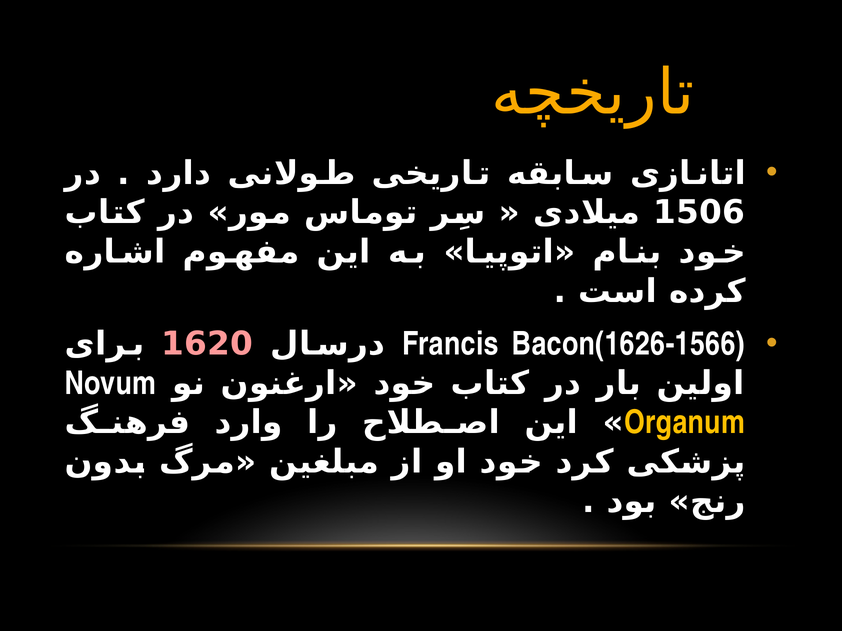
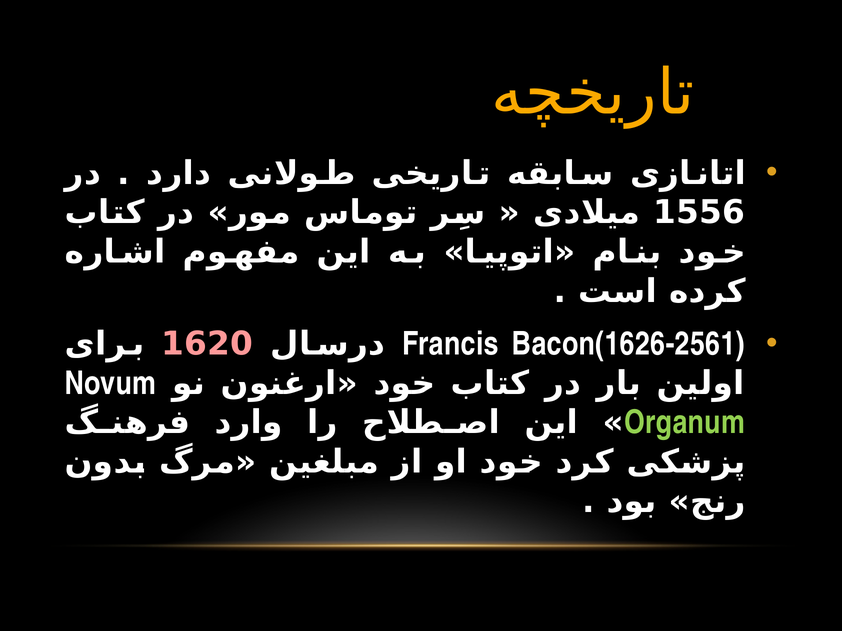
1506: 1506 -> 1556 (699, 213)
Bacon(1626-1566: Bacon(1626-1566 -> Bacon(1626-2561 (628, 344)
Organum colour: yellow -> light green (685, 423)
